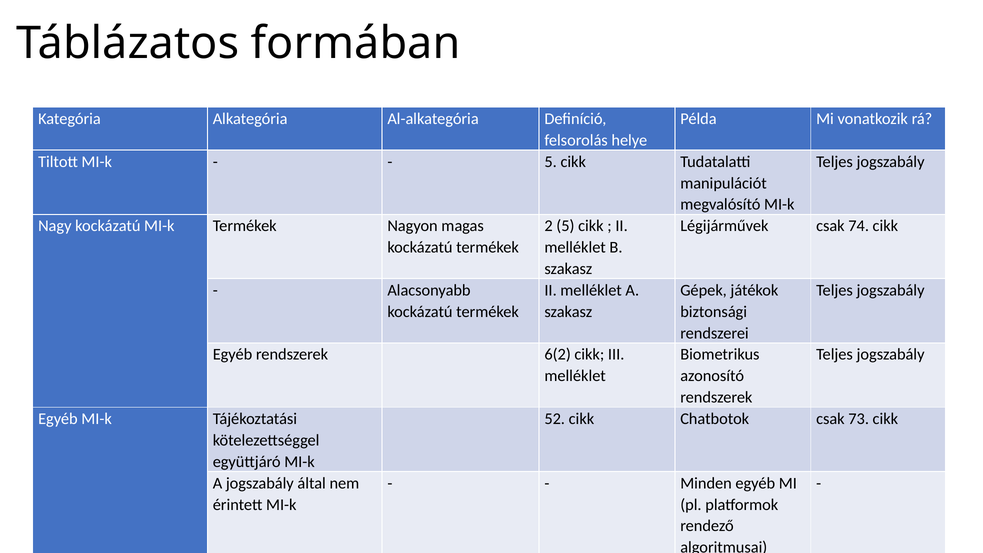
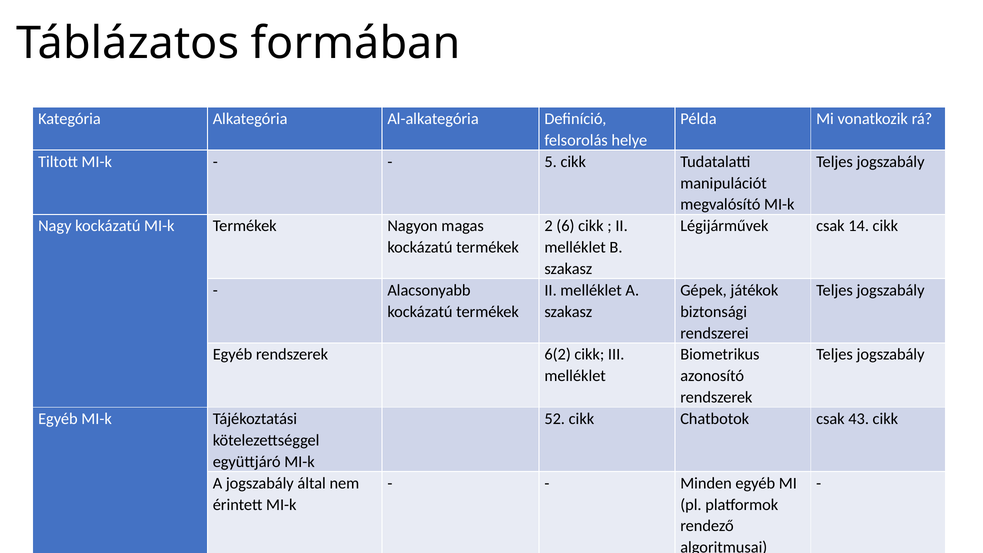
2 5: 5 -> 6 (565, 226)
74: 74 -> 14 (859, 226)
73: 73 -> 43 (859, 419)
